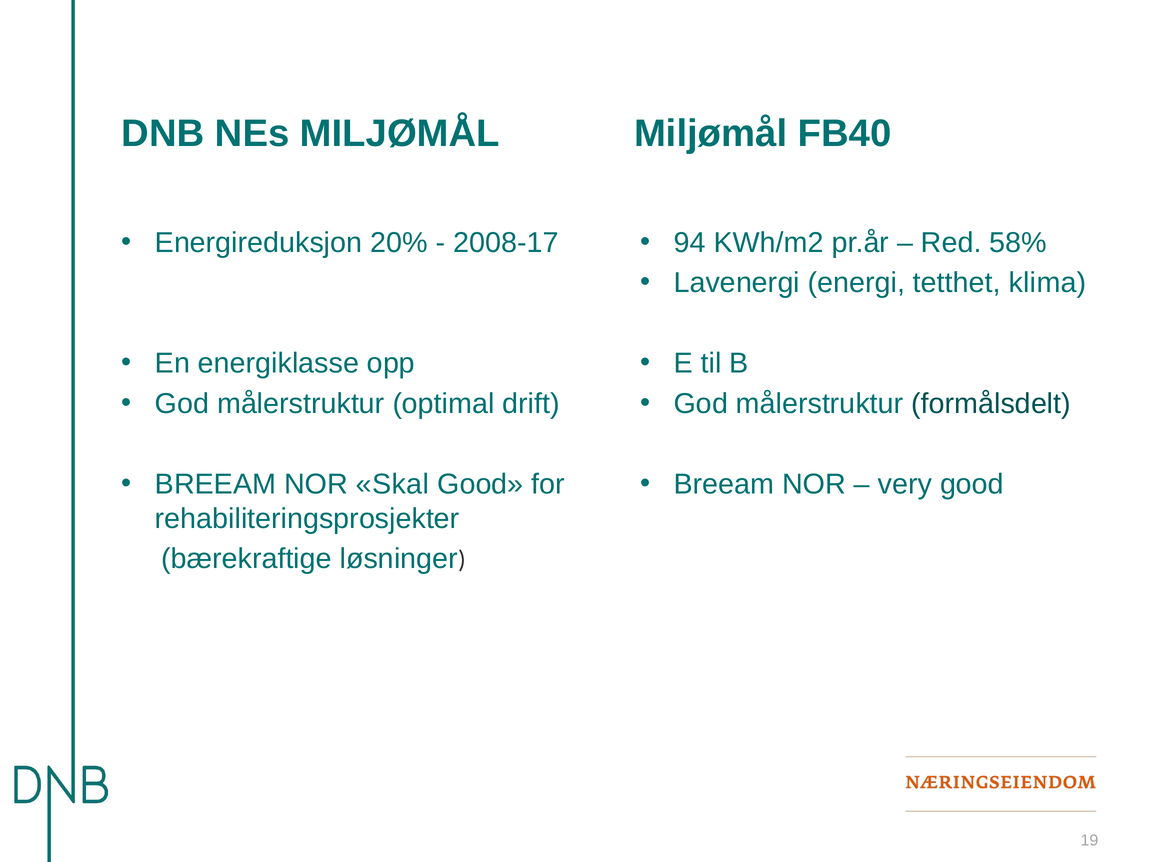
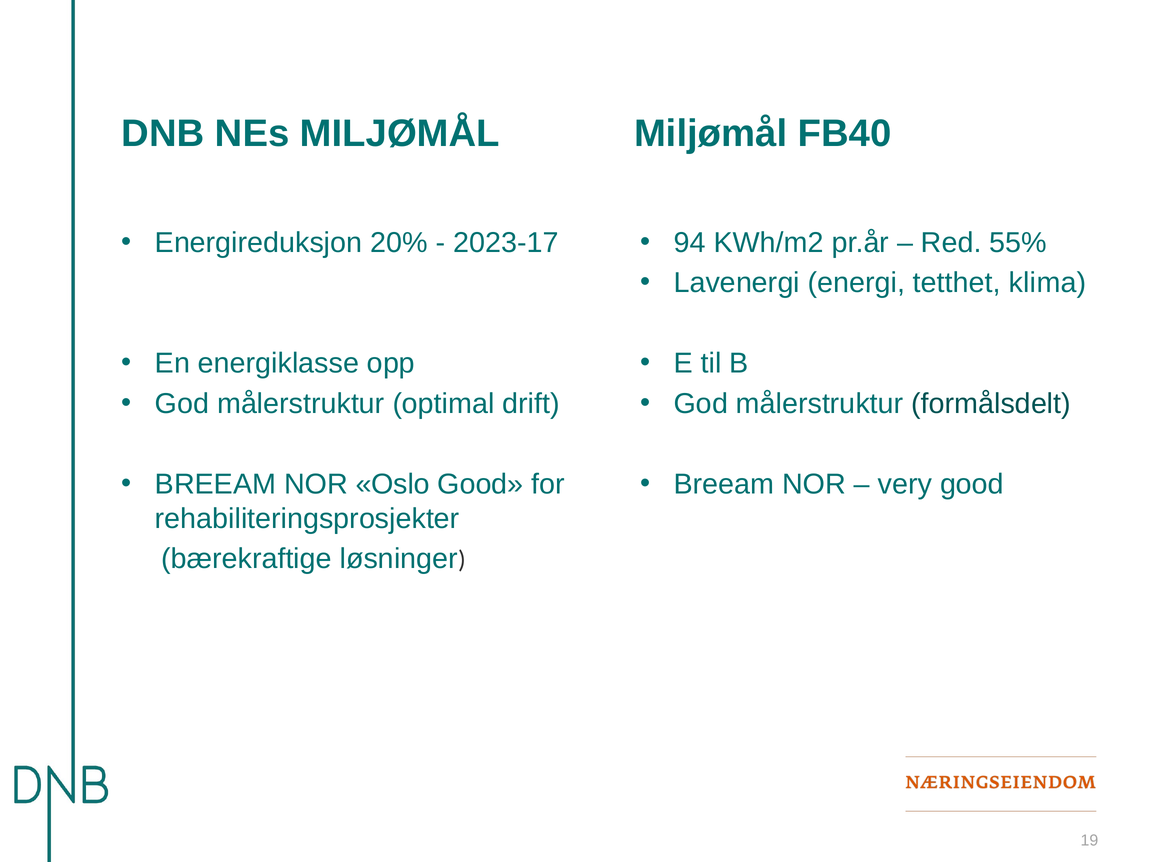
2008-17: 2008-17 -> 2023-17 (506, 243)
58%: 58% -> 55% (1018, 243)
Skal: Skal -> Oslo (393, 484)
